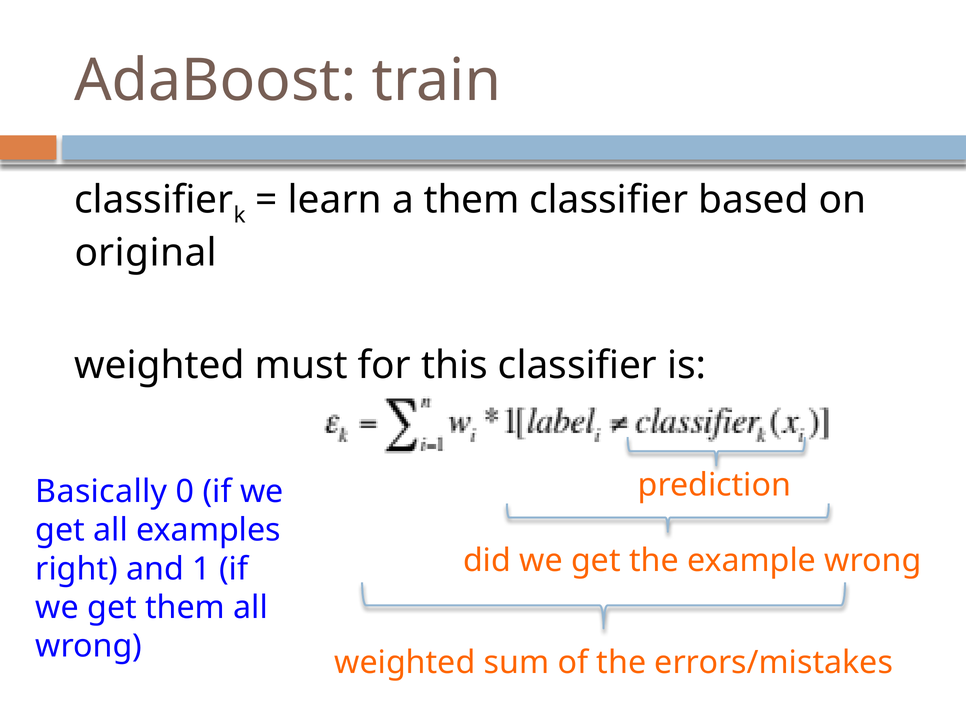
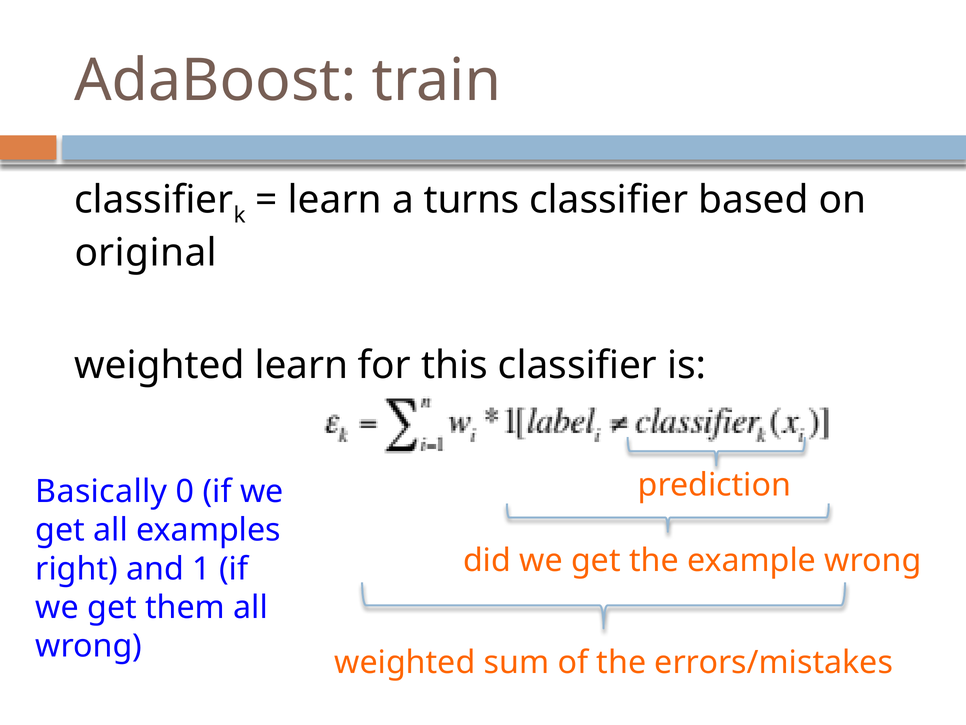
a them: them -> turns (472, 200)
weighted must: must -> learn (301, 365)
